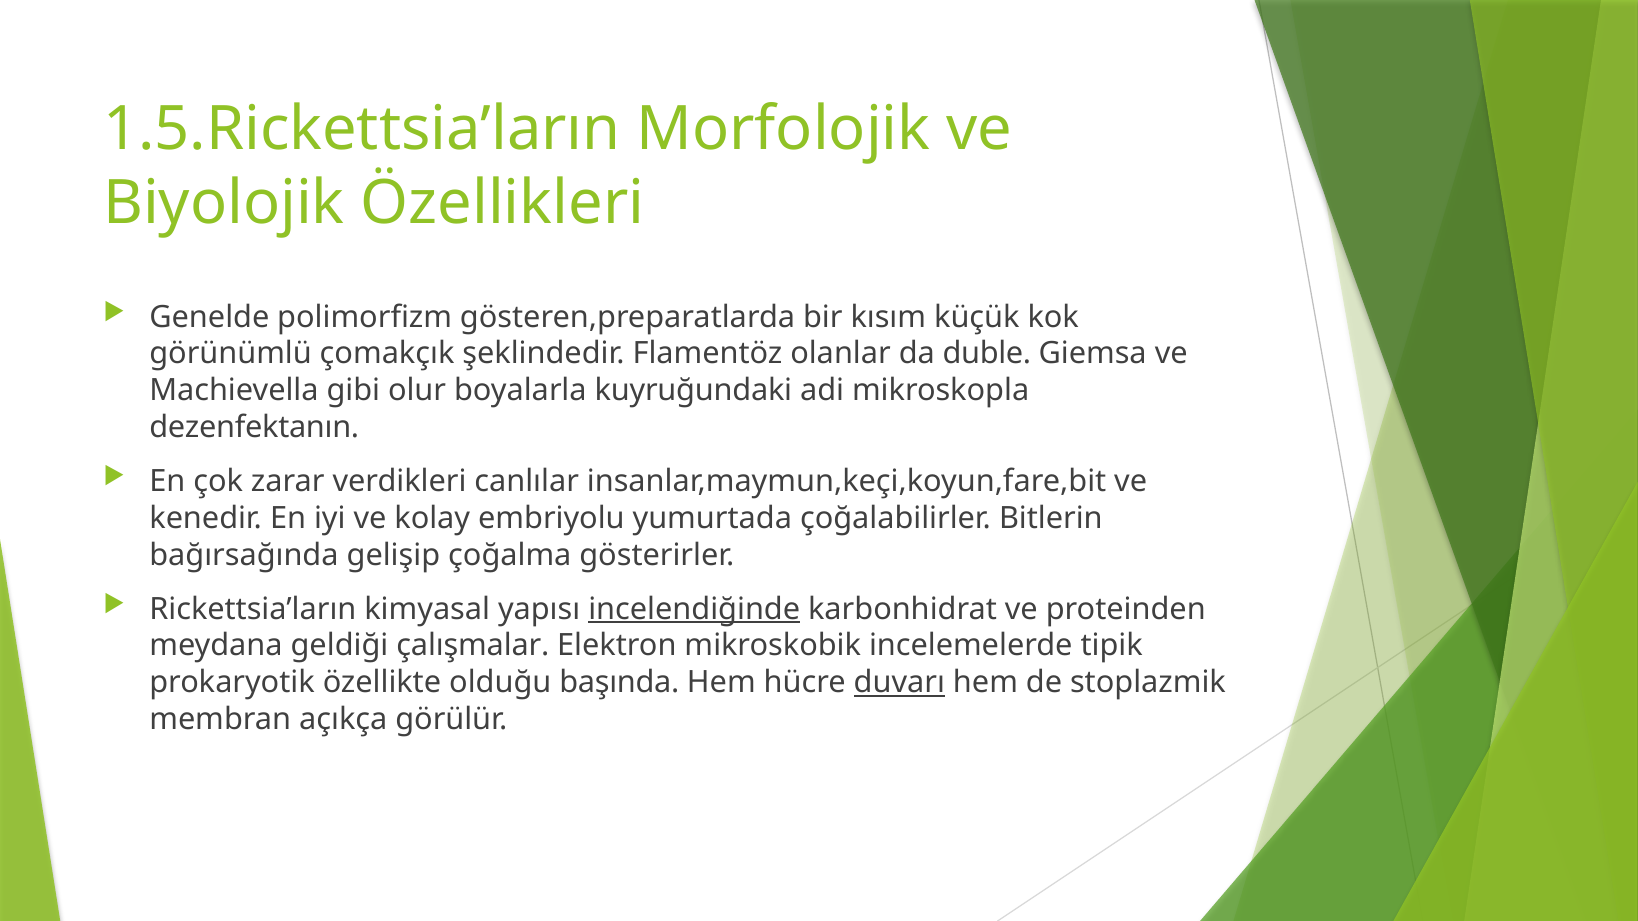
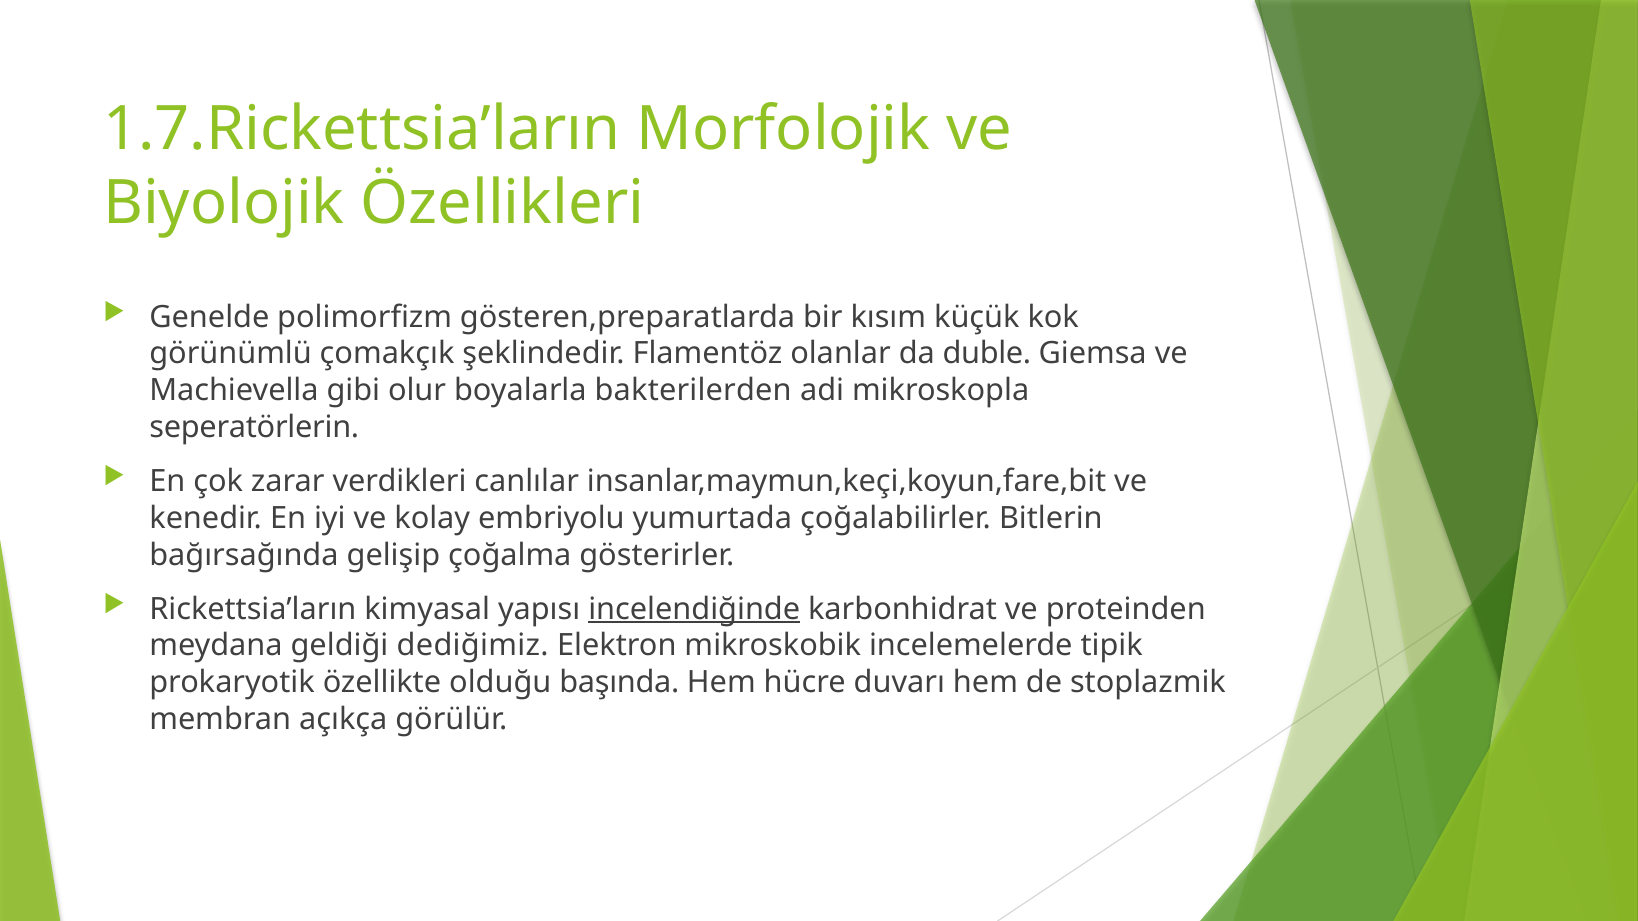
1.5.Rickettsia’ların: 1.5.Rickettsia’ların -> 1.7.Rickettsia’ların (362, 129)
kuyruğundaki: kuyruğundaki -> bakterilerden (693, 391)
dezenfektanın: dezenfektanın -> seperatörlerin (254, 428)
çalışmalar: çalışmalar -> dediğimiz (473, 646)
duvarı underline: present -> none (899, 683)
